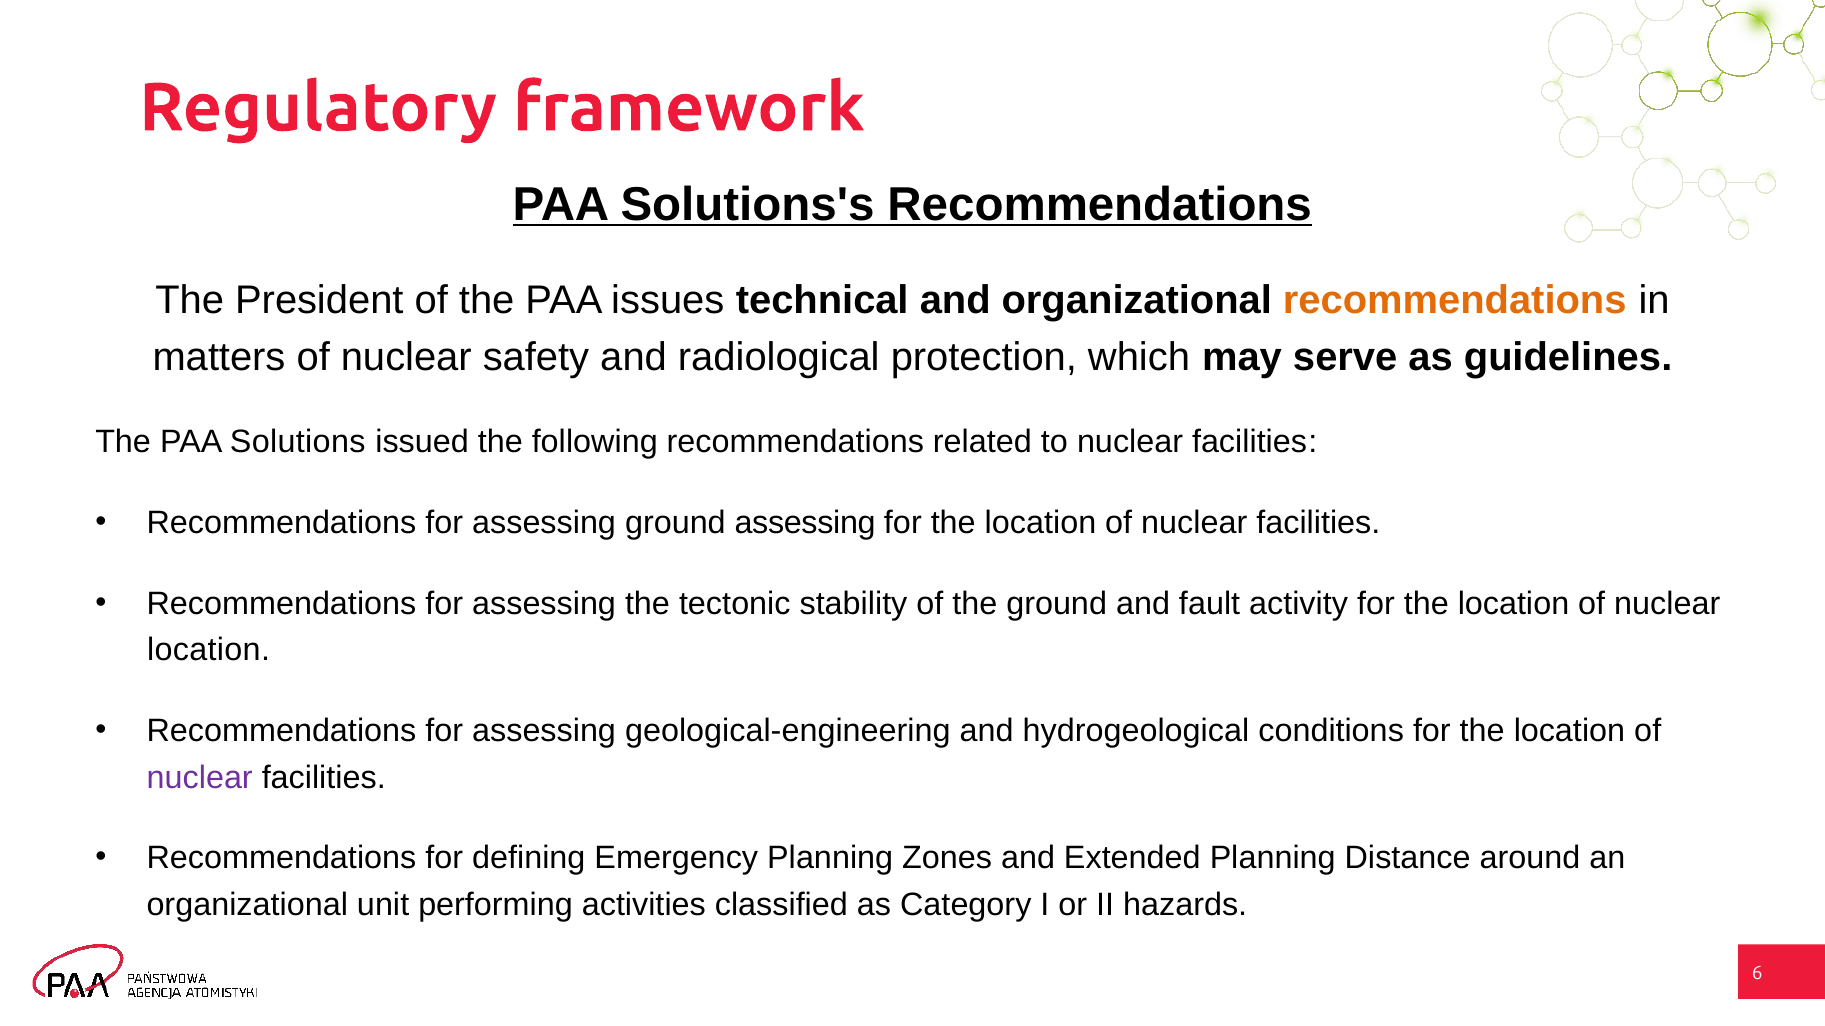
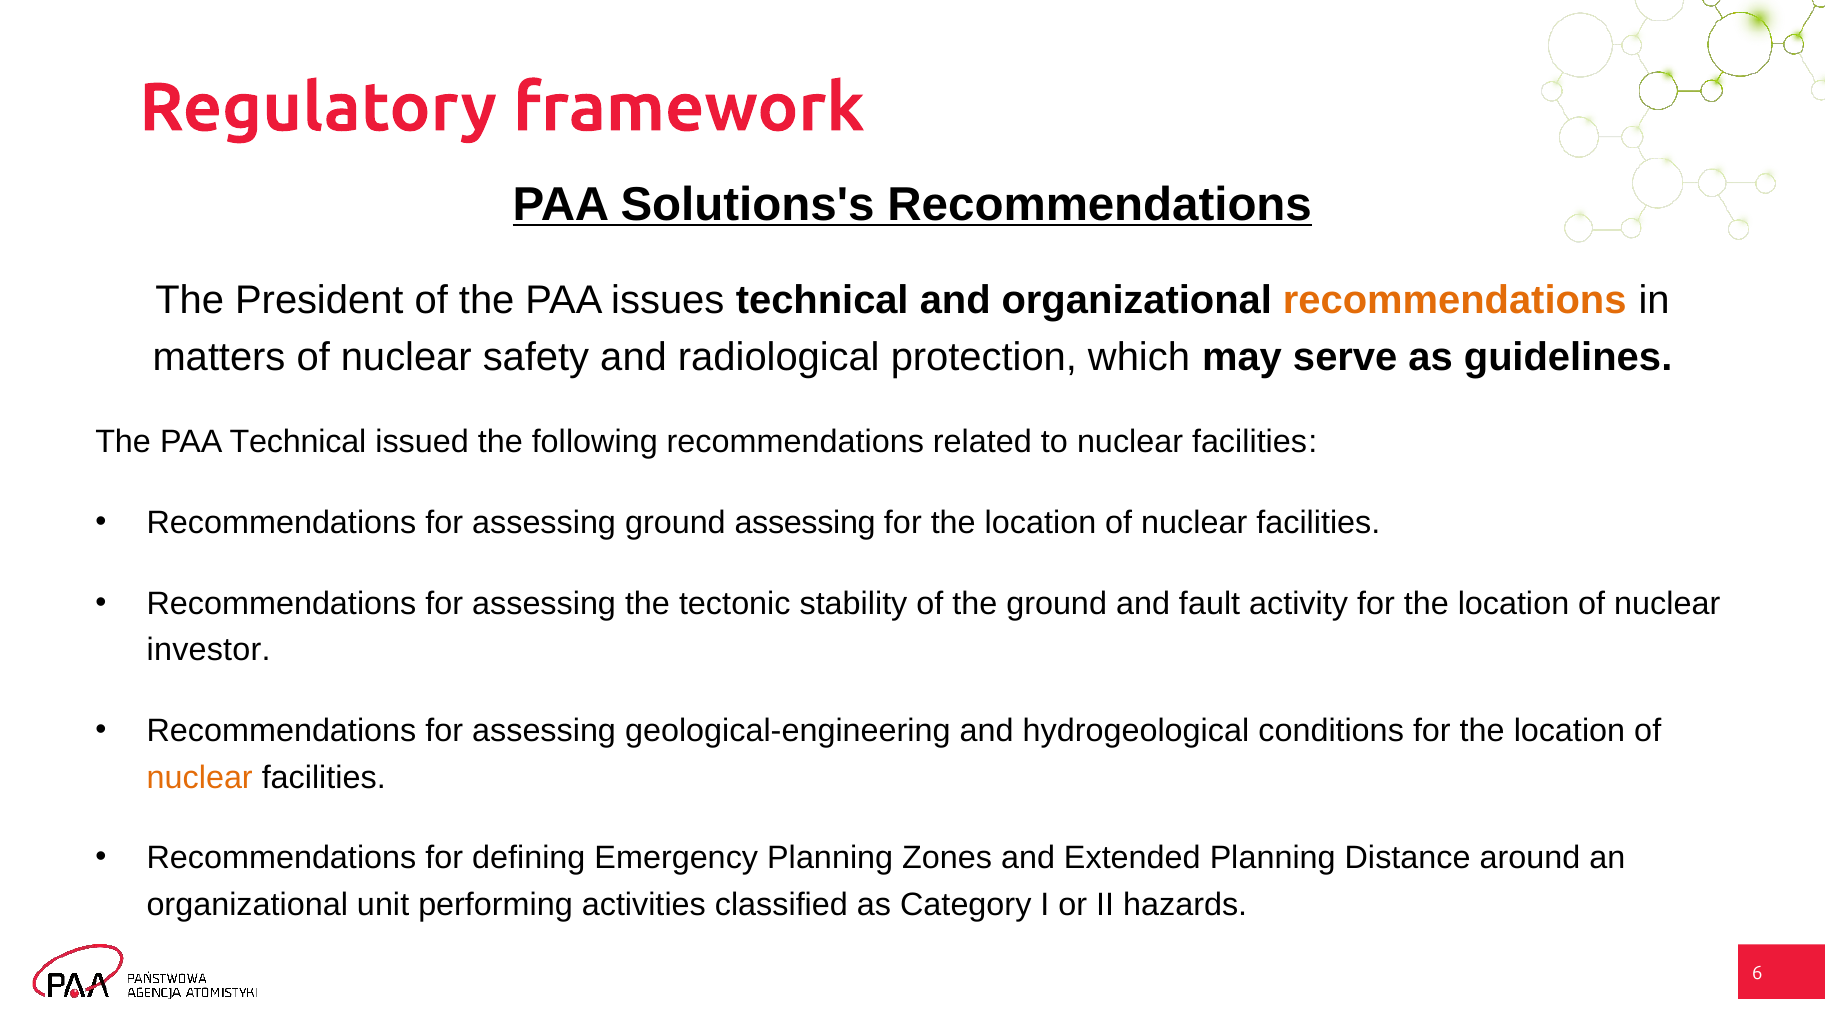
PAA Solutions: Solutions -> Technical (298, 442)
location: location -> investor (209, 650)
nuclear colour: purple -> orange (200, 778)
